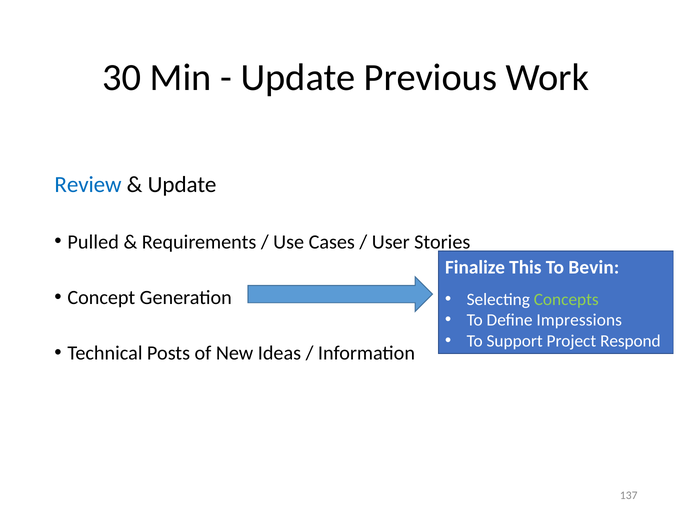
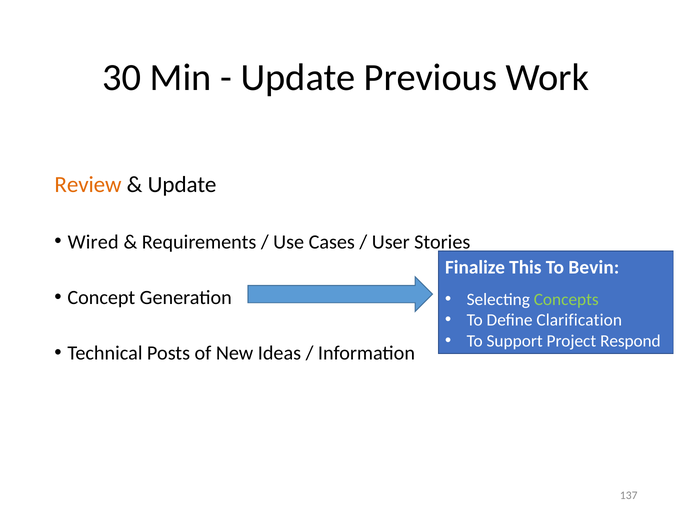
Review colour: blue -> orange (88, 185)
Pulled: Pulled -> Wired (93, 242)
Impressions: Impressions -> Clarification (579, 320)
